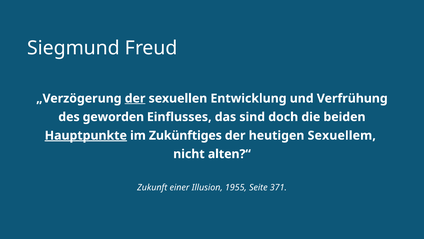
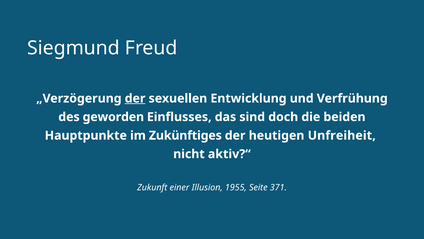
Hauptpunkte underline: present -> none (86, 135)
Sexuellem: Sexuellem -> Unfreiheit (342, 135)
alten?“: alten?“ -> aktiv?“ (229, 154)
